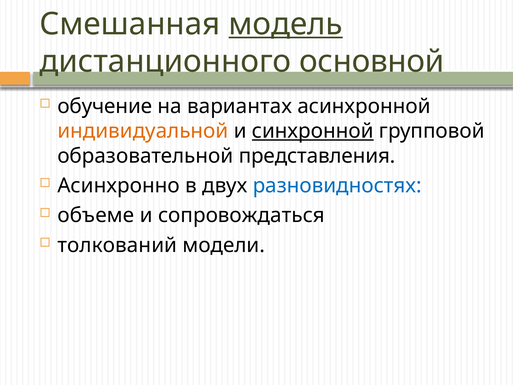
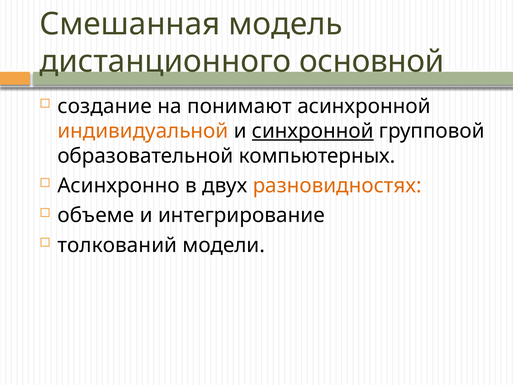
модель underline: present -> none (286, 24)
обучение: обучение -> создание (105, 106)
вариантах: вариантах -> понимают (239, 106)
представления: представления -> компьютерных (317, 156)
разновидностях colour: blue -> orange (337, 186)
сопровождаться: сопровождаться -> интегрирование (241, 215)
